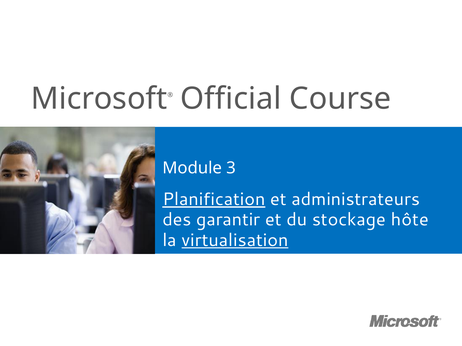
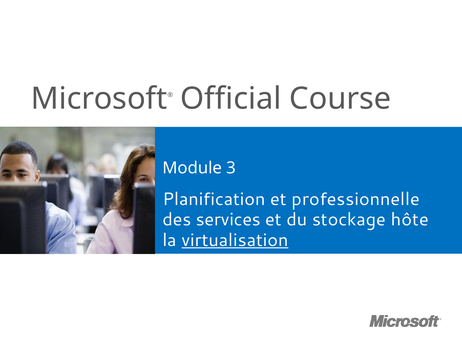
Planification underline: present -> none (214, 200)
administrateurs: administrateurs -> professionnelle (356, 200)
garantir: garantir -> services (228, 220)
